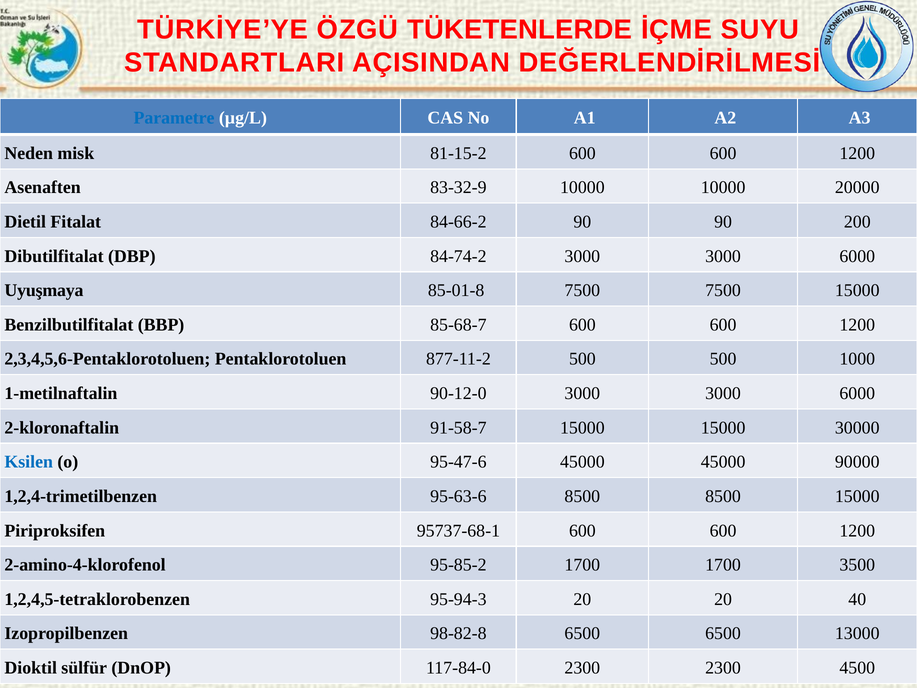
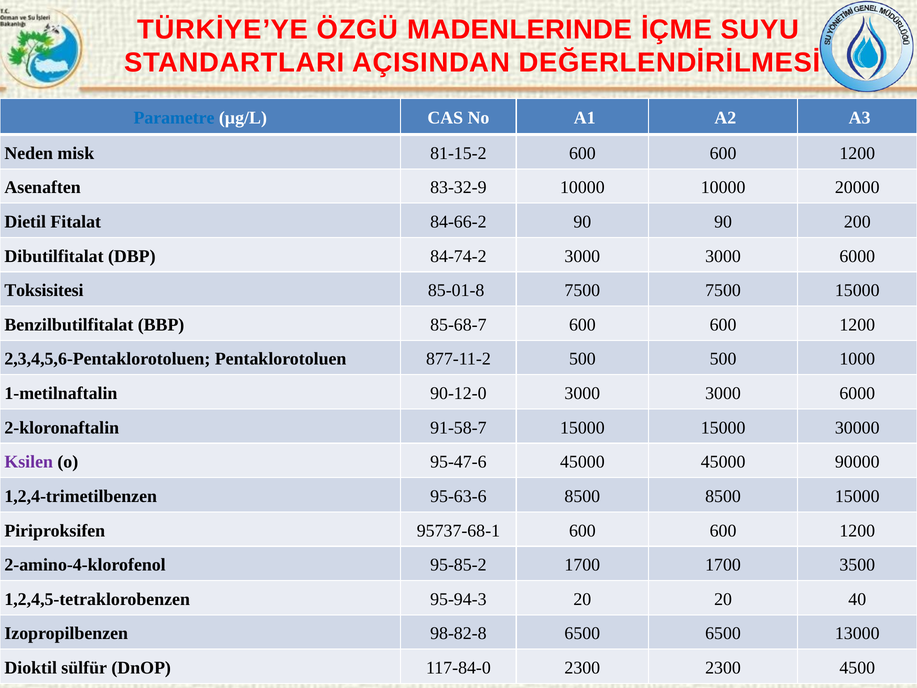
TÜKETENLERDE: TÜKETENLERDE -> MADENLERINDE (520, 30)
Uyuşmaya: Uyuşmaya -> Toksisitesi (44, 290)
Ksilen colour: blue -> purple (29, 462)
